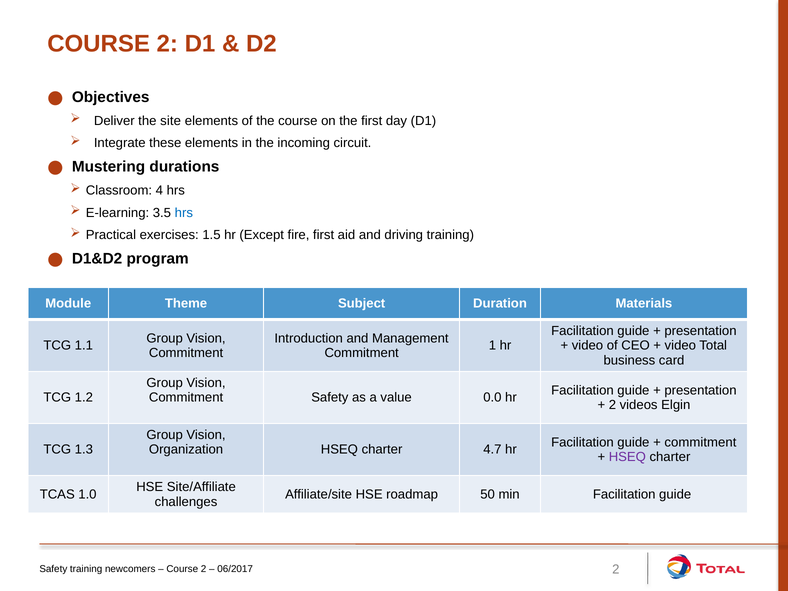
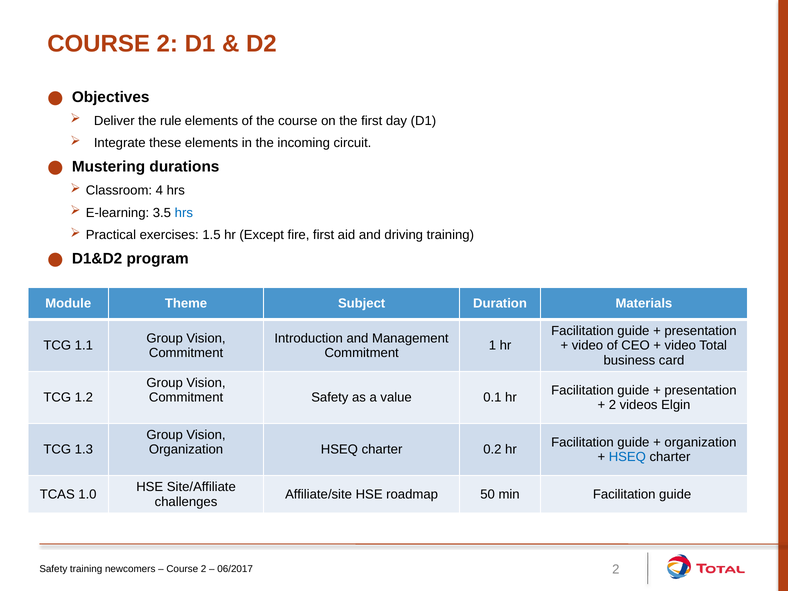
site: site -> rule (171, 121)
0.0: 0.0 -> 0.1 (492, 398)
commitment: commitment -> organization (700, 442)
4.7: 4.7 -> 0.2 (492, 450)
HSEQ colour: purple -> blue (627, 457)
